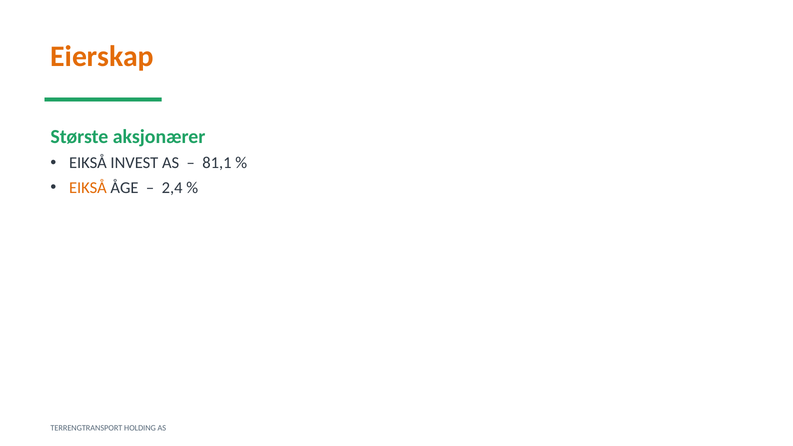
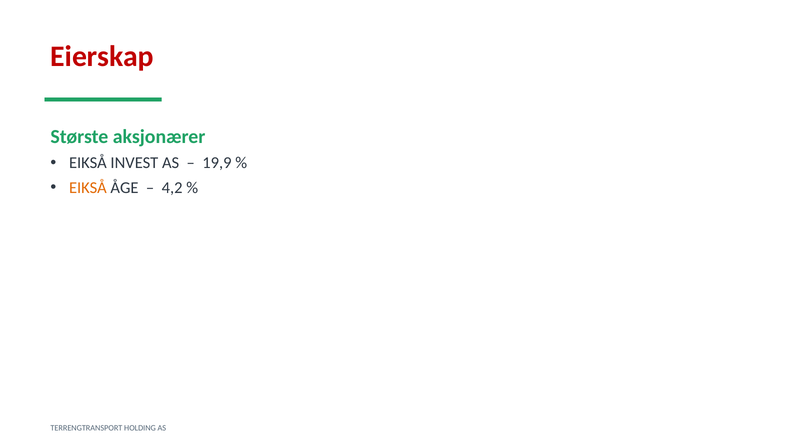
Eierskap colour: orange -> red (102, 57)
81,1: 81,1 -> 19,9 (217, 163)
2,4: 2,4 -> 4,2 (172, 188)
